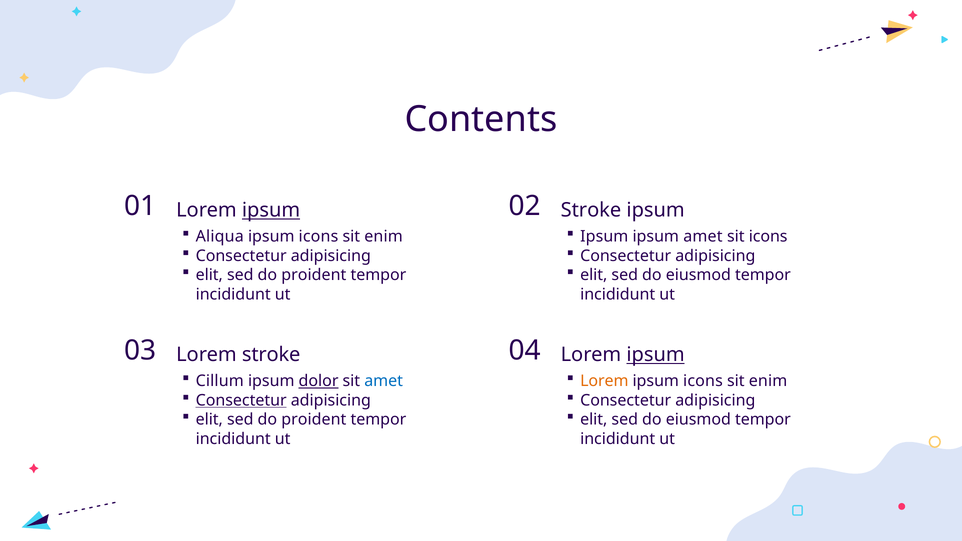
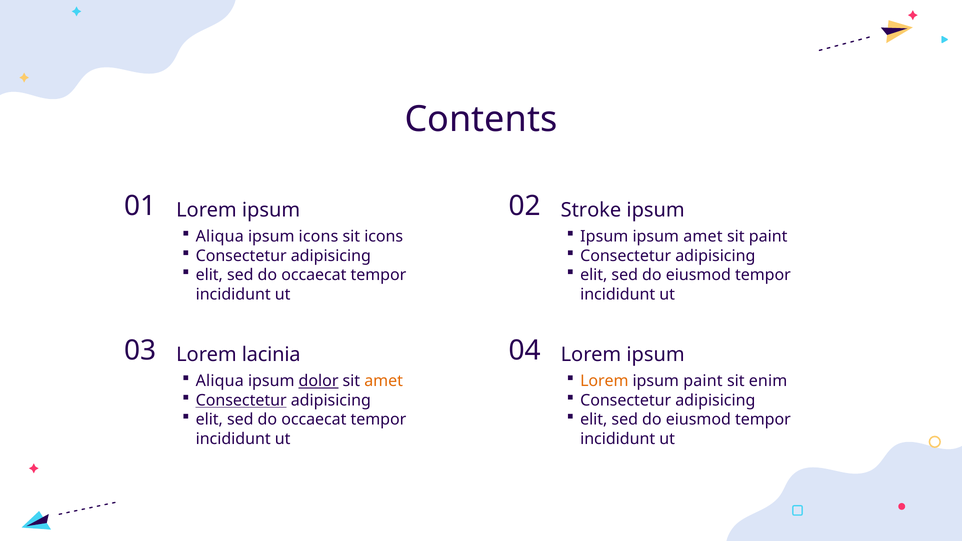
ipsum underline: present -> none (271, 210)
enim: enim -> icons (384, 237)
sit icons: icons -> paint (768, 237)
proident: proident -> occaecat (314, 275)
Lorem stroke: stroke -> lacinia (271, 355)
ipsum underline: present -> none (656, 355)
Cillum: Cillum -> Aliqua (220, 381)
amet colour: blue -> orange (384, 381)
icons: icons -> paint (703, 381)
proident: proident -> occaecat (314, 420)
